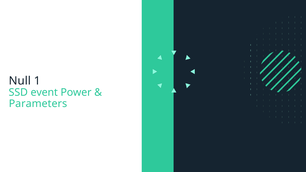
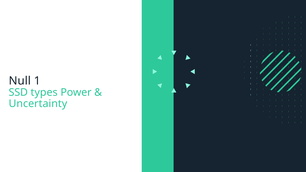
event: event -> types (44, 92)
Parameters: Parameters -> Uncertainty (38, 104)
